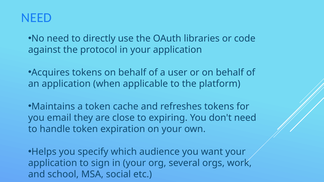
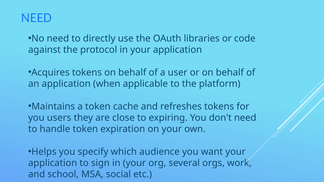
email: email -> users (59, 118)
